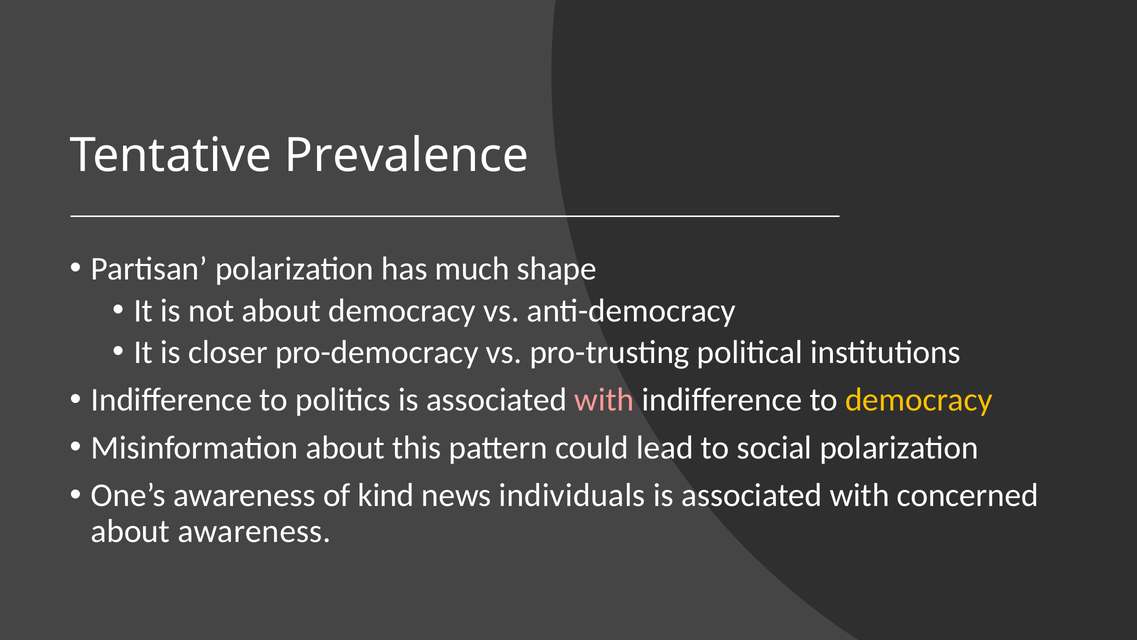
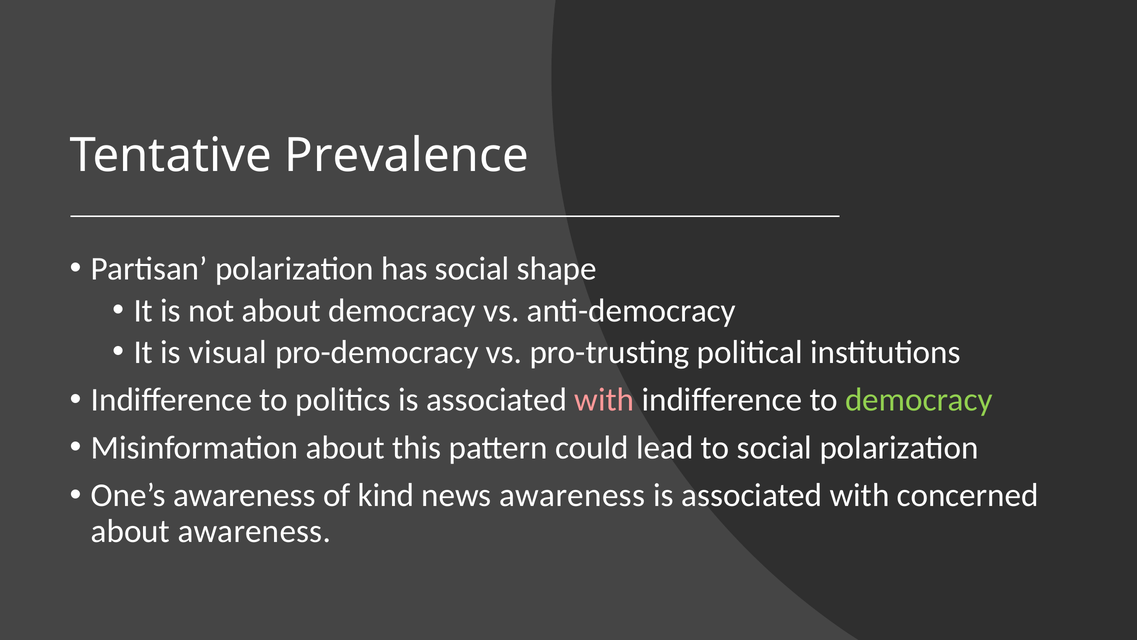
has much: much -> social (472, 269)
closer: closer -> visual (228, 352)
democracy colour: yellow -> light green (919, 400)
news individuals: individuals -> awareness (572, 495)
